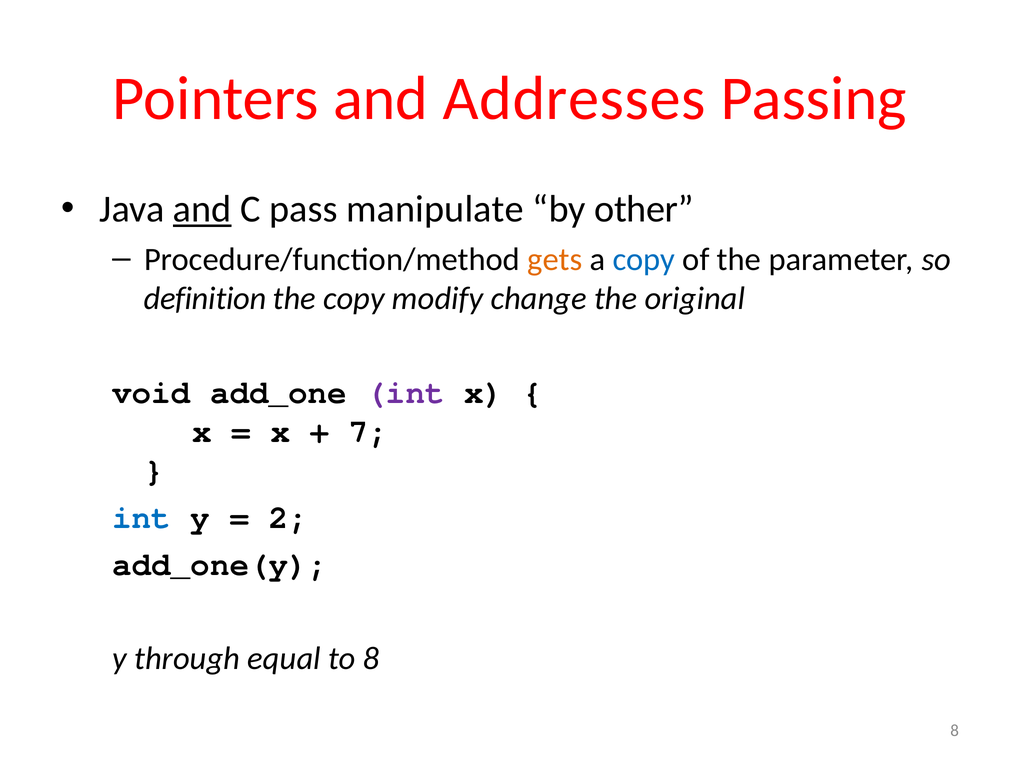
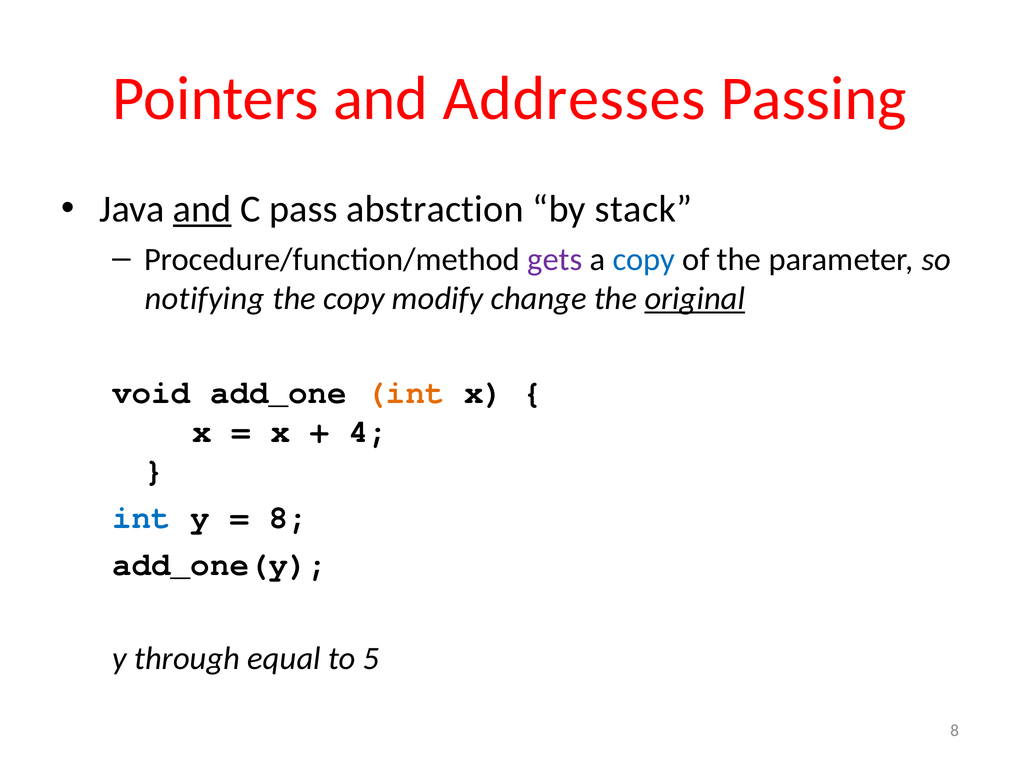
manipulate: manipulate -> abstraction (435, 209)
other: other -> stack (644, 209)
gets colour: orange -> purple (555, 259)
definition: definition -> notifying (205, 298)
original underline: none -> present (695, 298)
int colour: purple -> orange (406, 392)
7: 7 -> 4 (368, 432)
2: 2 -> 8 (288, 518)
to 8: 8 -> 5 (371, 659)
